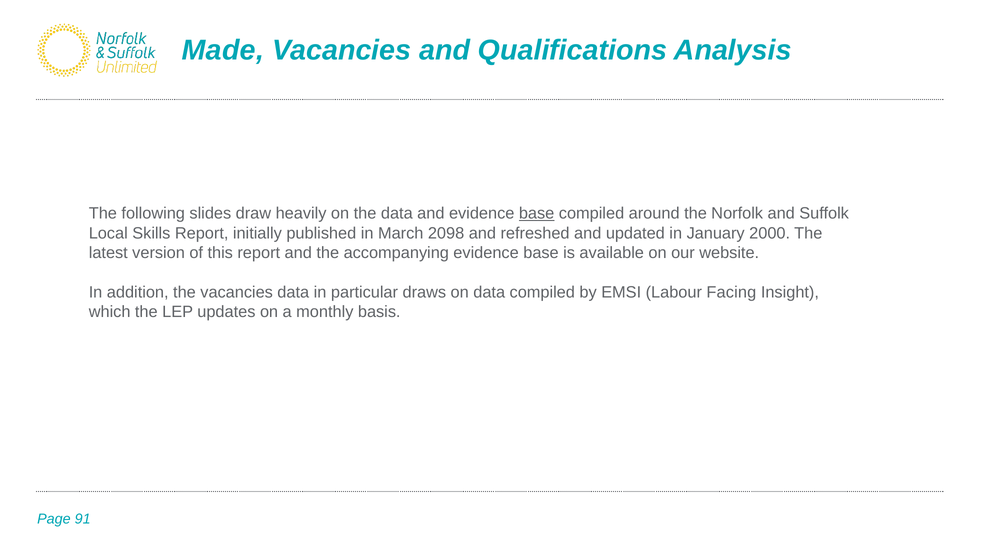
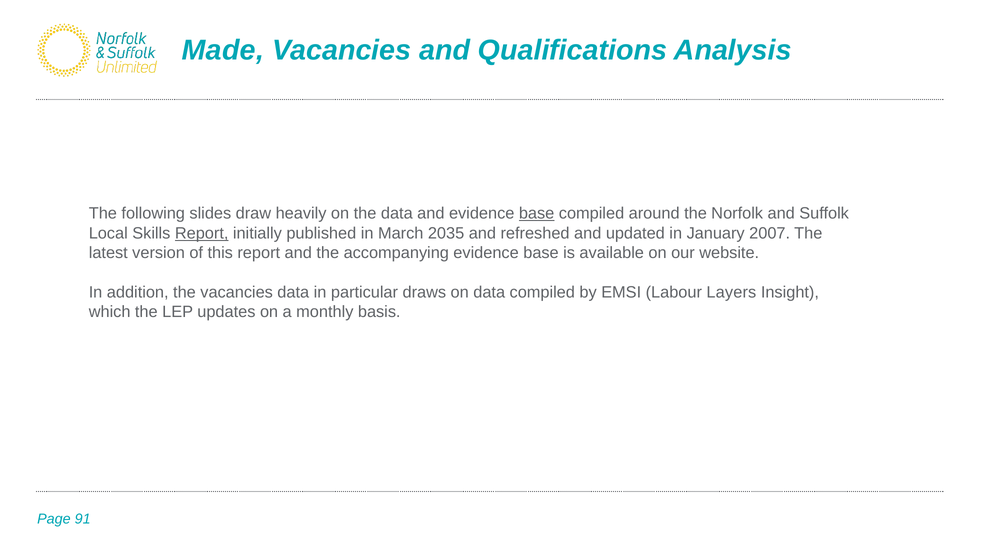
Report underline: none -> present (202, 233)
2098: 2098 -> 2035 (446, 233)
2000: 2000 -> 2007 (770, 233)
Facing: Facing -> Layers (731, 292)
